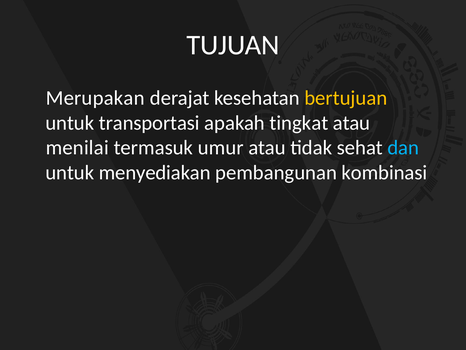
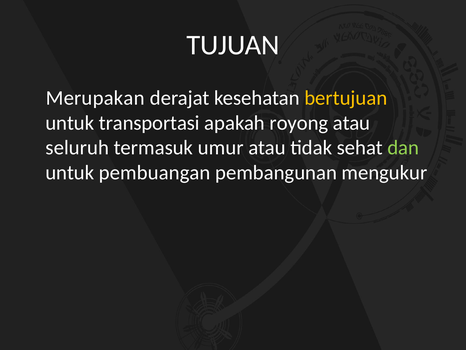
tingkat: tingkat -> royong (299, 123)
menilai: menilai -> seluruh (77, 148)
dan colour: light blue -> light green (403, 148)
menyediakan: menyediakan -> pembuangan (155, 172)
kombinasi: kombinasi -> mengukur (384, 172)
